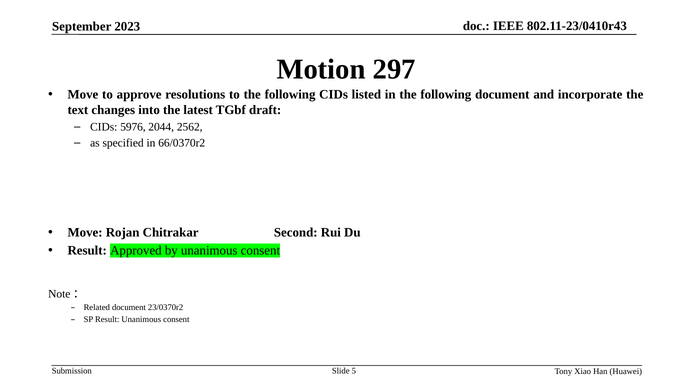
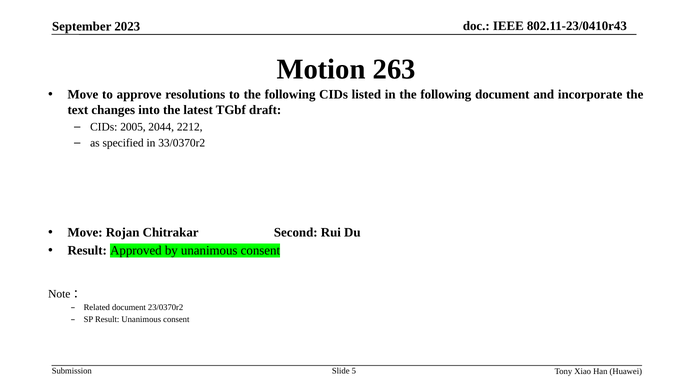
297: 297 -> 263 (394, 69)
5976: 5976 -> 2005 (133, 127)
2562: 2562 -> 2212 (190, 127)
66/0370r2: 66/0370r2 -> 33/0370r2 (182, 143)
